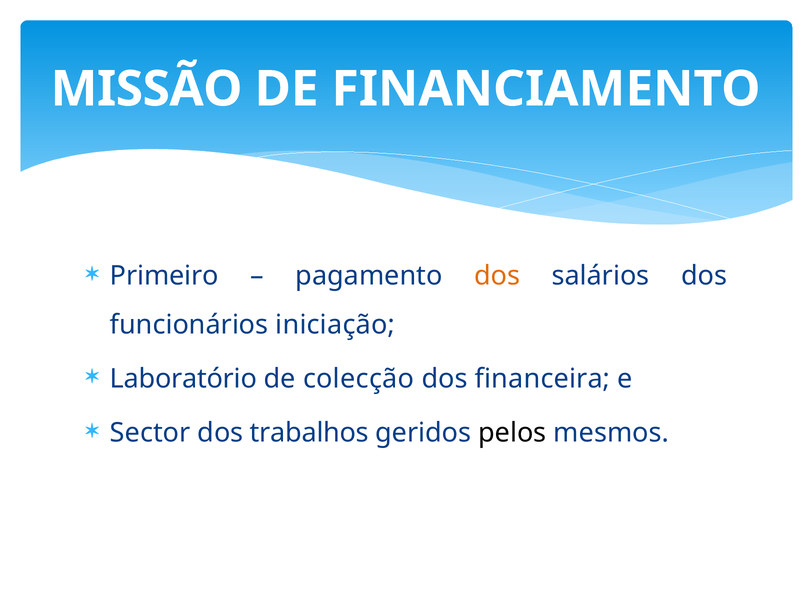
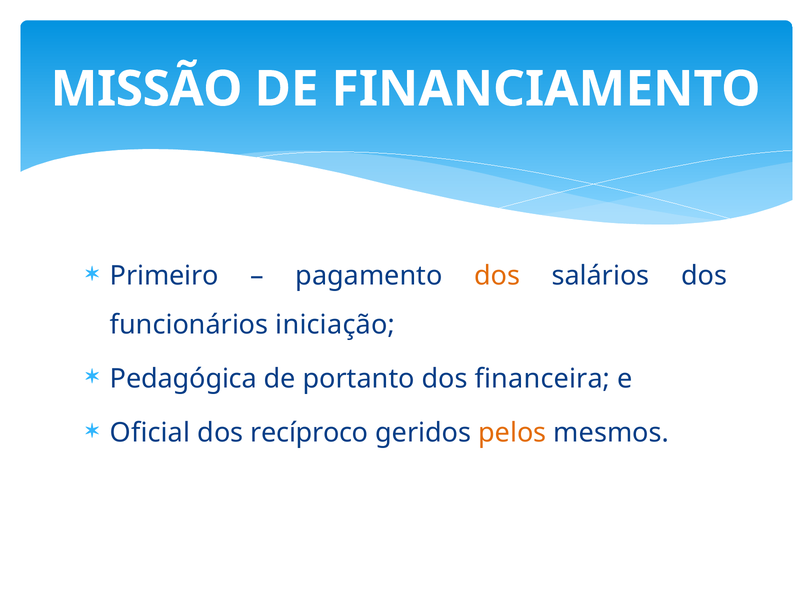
Laboratório: Laboratório -> Pedagógica (183, 379)
colecção: colecção -> portanto (359, 379)
Sector: Sector -> Oficial (150, 433)
trabalhos: trabalhos -> recíproco (309, 433)
pelos colour: black -> orange (512, 433)
